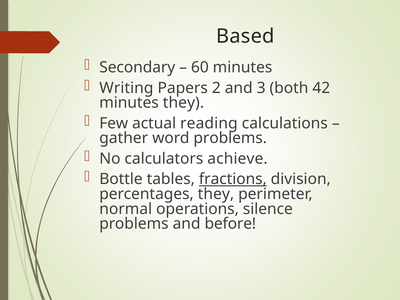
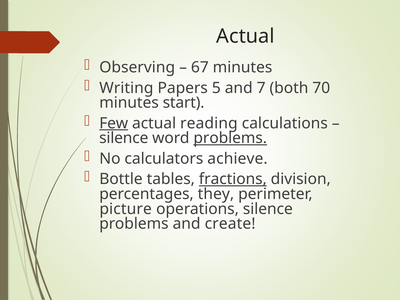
Based: Based -> Actual (245, 36)
Secondary: Secondary -> Observing (137, 67)
60: 60 -> 67 (200, 67)
2: 2 -> 5 (216, 88)
3: 3 -> 7 (261, 88)
42: 42 -> 70 (321, 88)
minutes they: they -> start (184, 103)
Few underline: none -> present (114, 123)
gather: gather -> silence (124, 138)
problems underline: none -> present (230, 138)
normal: normal -> picture (126, 209)
before: before -> create (230, 224)
